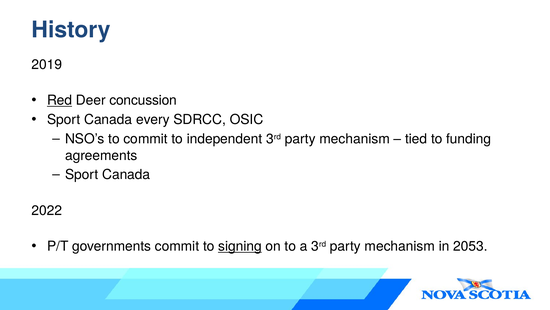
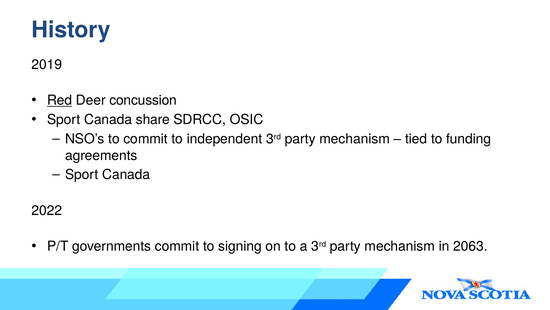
every: every -> share (153, 119)
signing underline: present -> none (240, 246)
2053: 2053 -> 2063 (470, 246)
